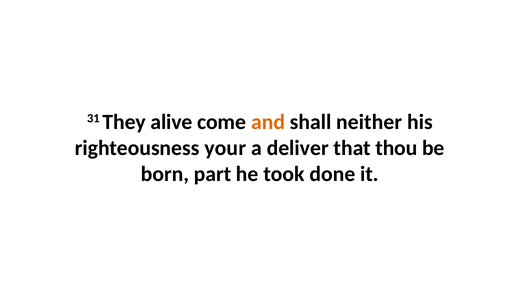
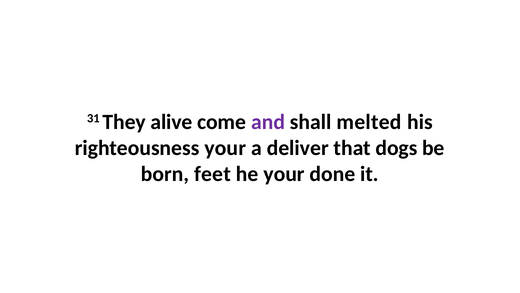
and colour: orange -> purple (268, 122)
neither: neither -> melted (369, 122)
thou: thou -> dogs (396, 148)
part: part -> feet (212, 174)
he took: took -> your (284, 174)
